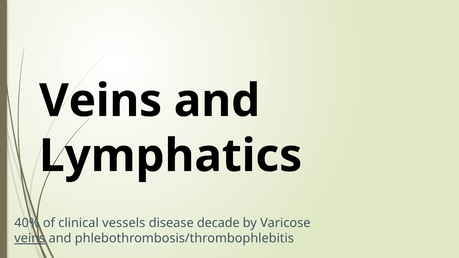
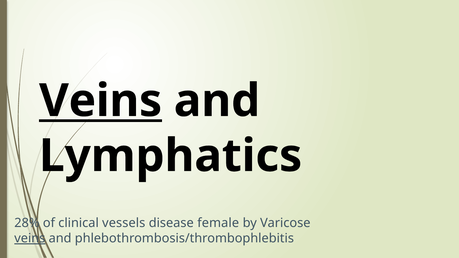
Veins underline: none -> present (101, 101)
40%: 40% -> 28% (27, 223)
decade: decade -> female (218, 223)
